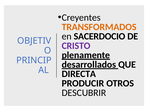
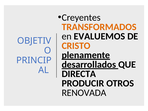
SACERDOCIO: SACERDOCIO -> EVALUEMOS (99, 36)
CRISTO colour: purple -> orange (76, 46)
DESCUBRIR: DESCUBRIR -> RENOVADA (84, 93)
